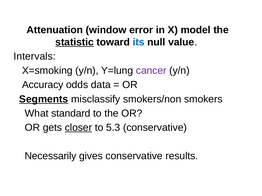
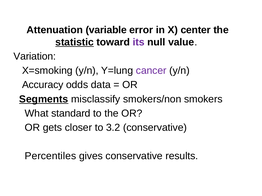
window: window -> variable (106, 30)
model: model -> center (196, 30)
its colour: blue -> purple (139, 42)
Intervals: Intervals -> Variation (35, 56)
closer underline: present -> none (78, 128)
5.3: 5.3 -> 3.2 (113, 128)
Necessarily: Necessarily -> Percentiles (50, 156)
